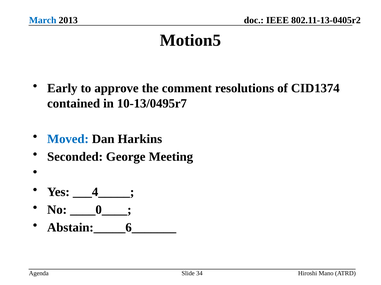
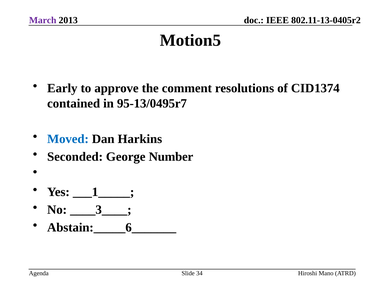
March colour: blue -> purple (43, 20)
10-13/0495r7: 10-13/0495r7 -> 95-13/0495r7 (152, 104)
Meeting: Meeting -> Number (171, 157)
___4_____: ___4_____ -> ___1_____ (104, 193)
____0____: ____0____ -> ____3____ (101, 210)
